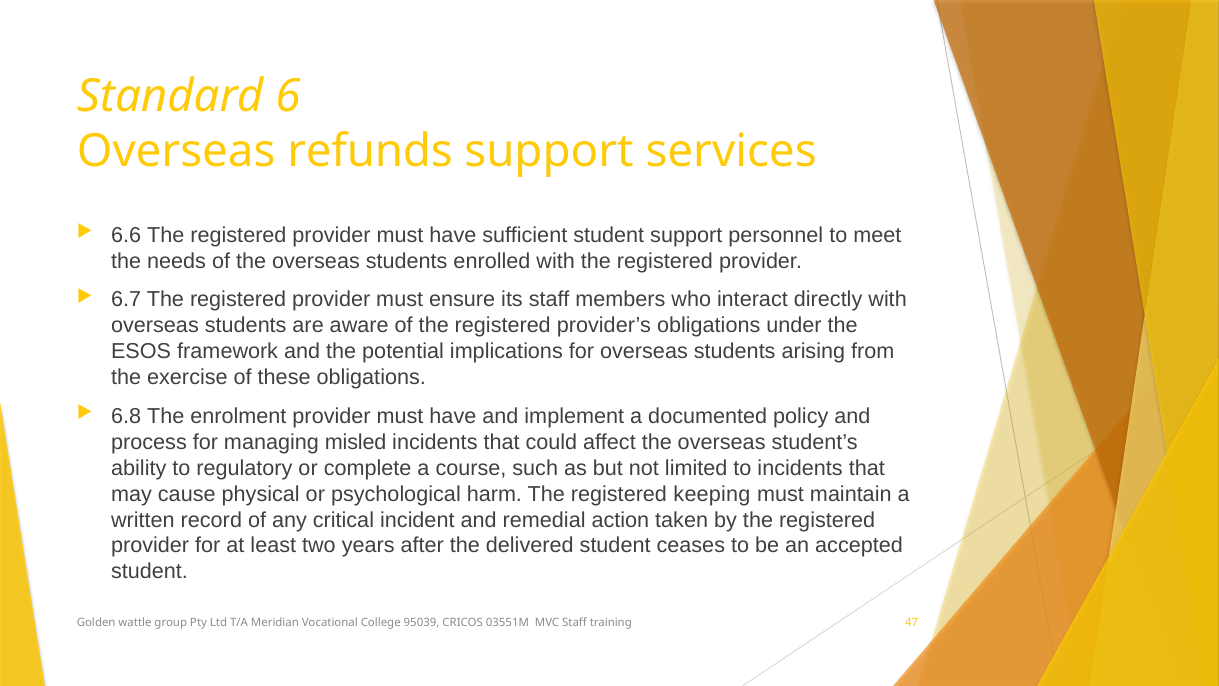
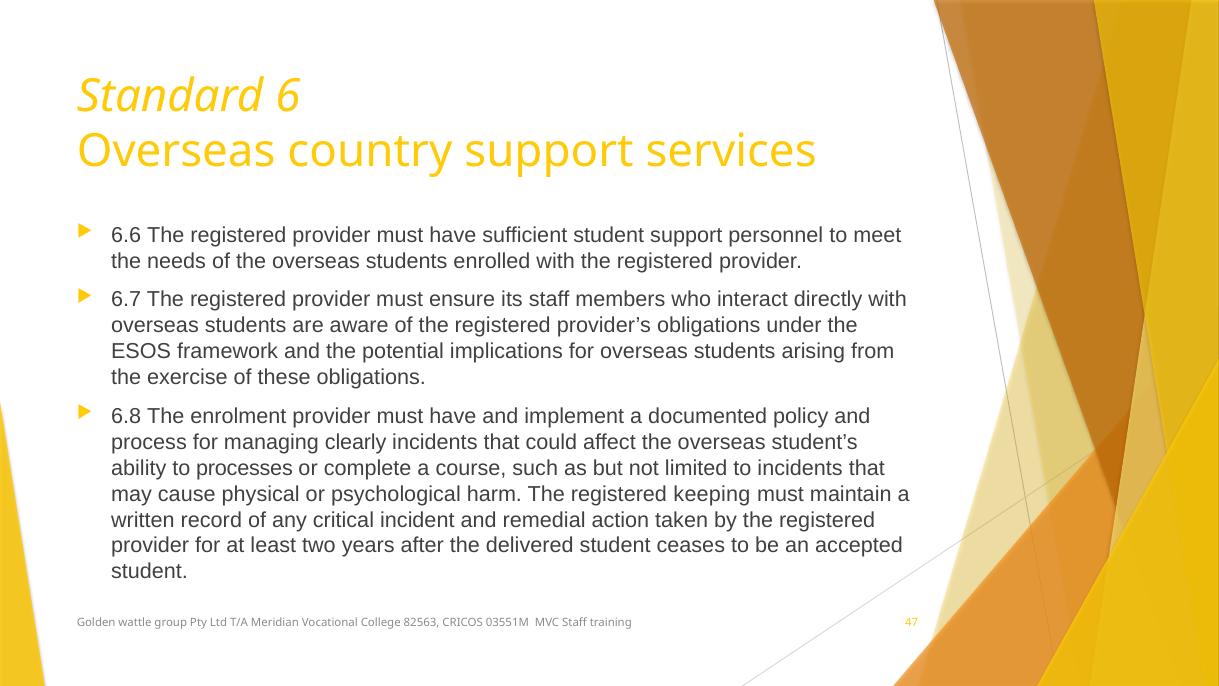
refunds: refunds -> country (370, 151)
misled: misled -> clearly (356, 442)
regulatory: regulatory -> processes (244, 468)
95039: 95039 -> 82563 (422, 622)
